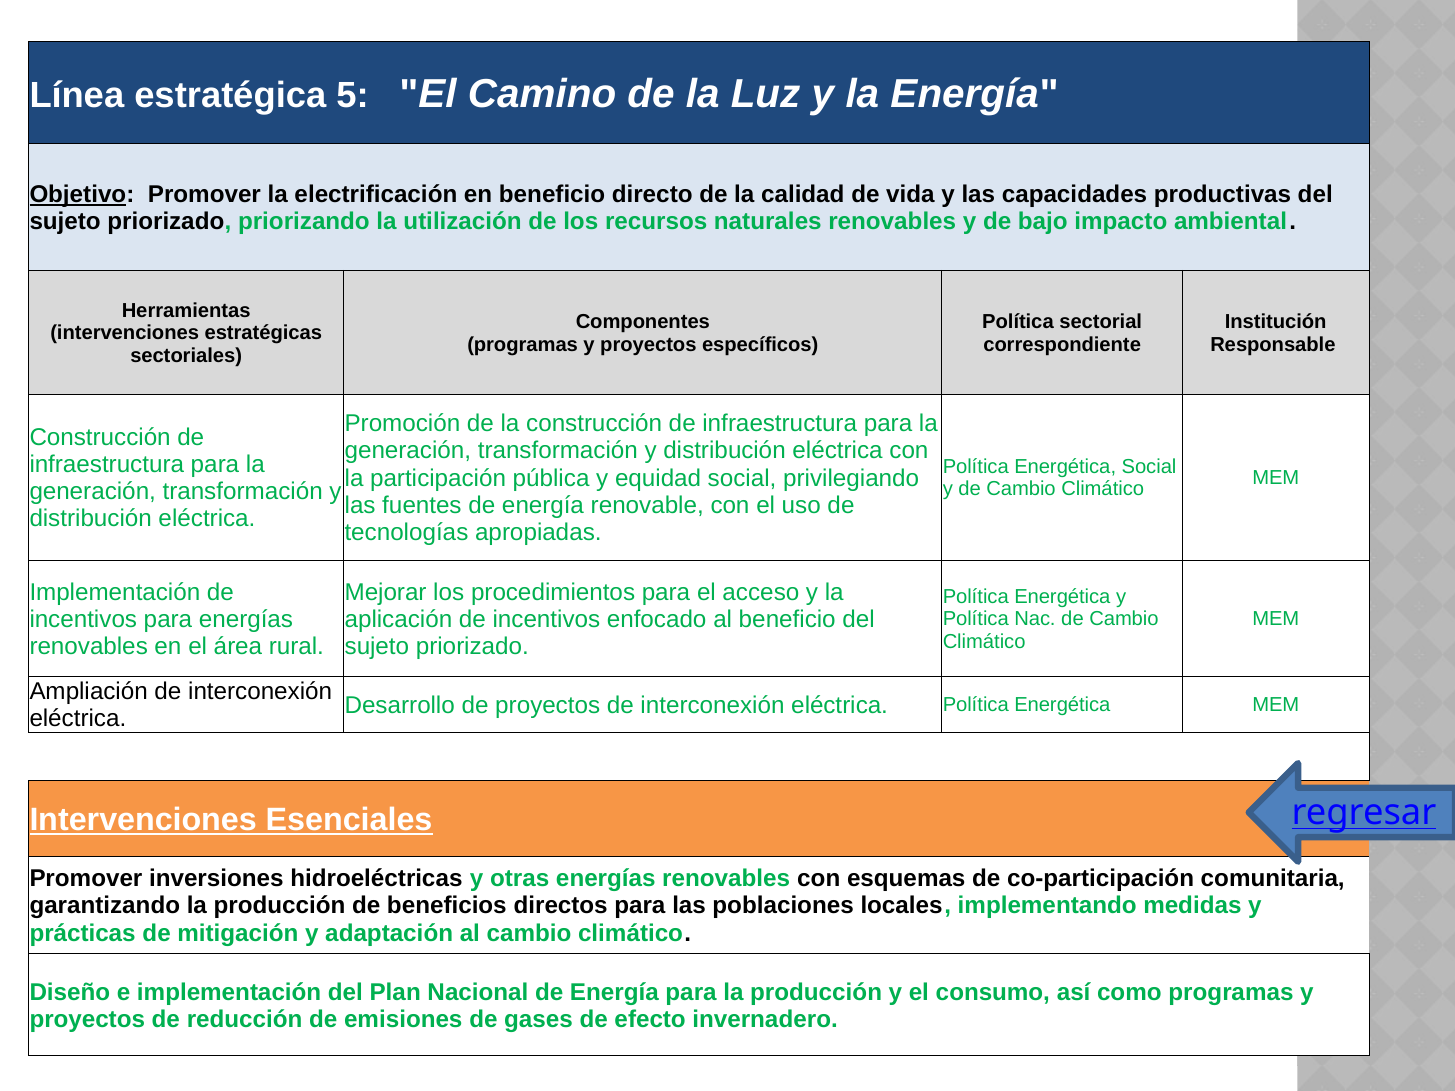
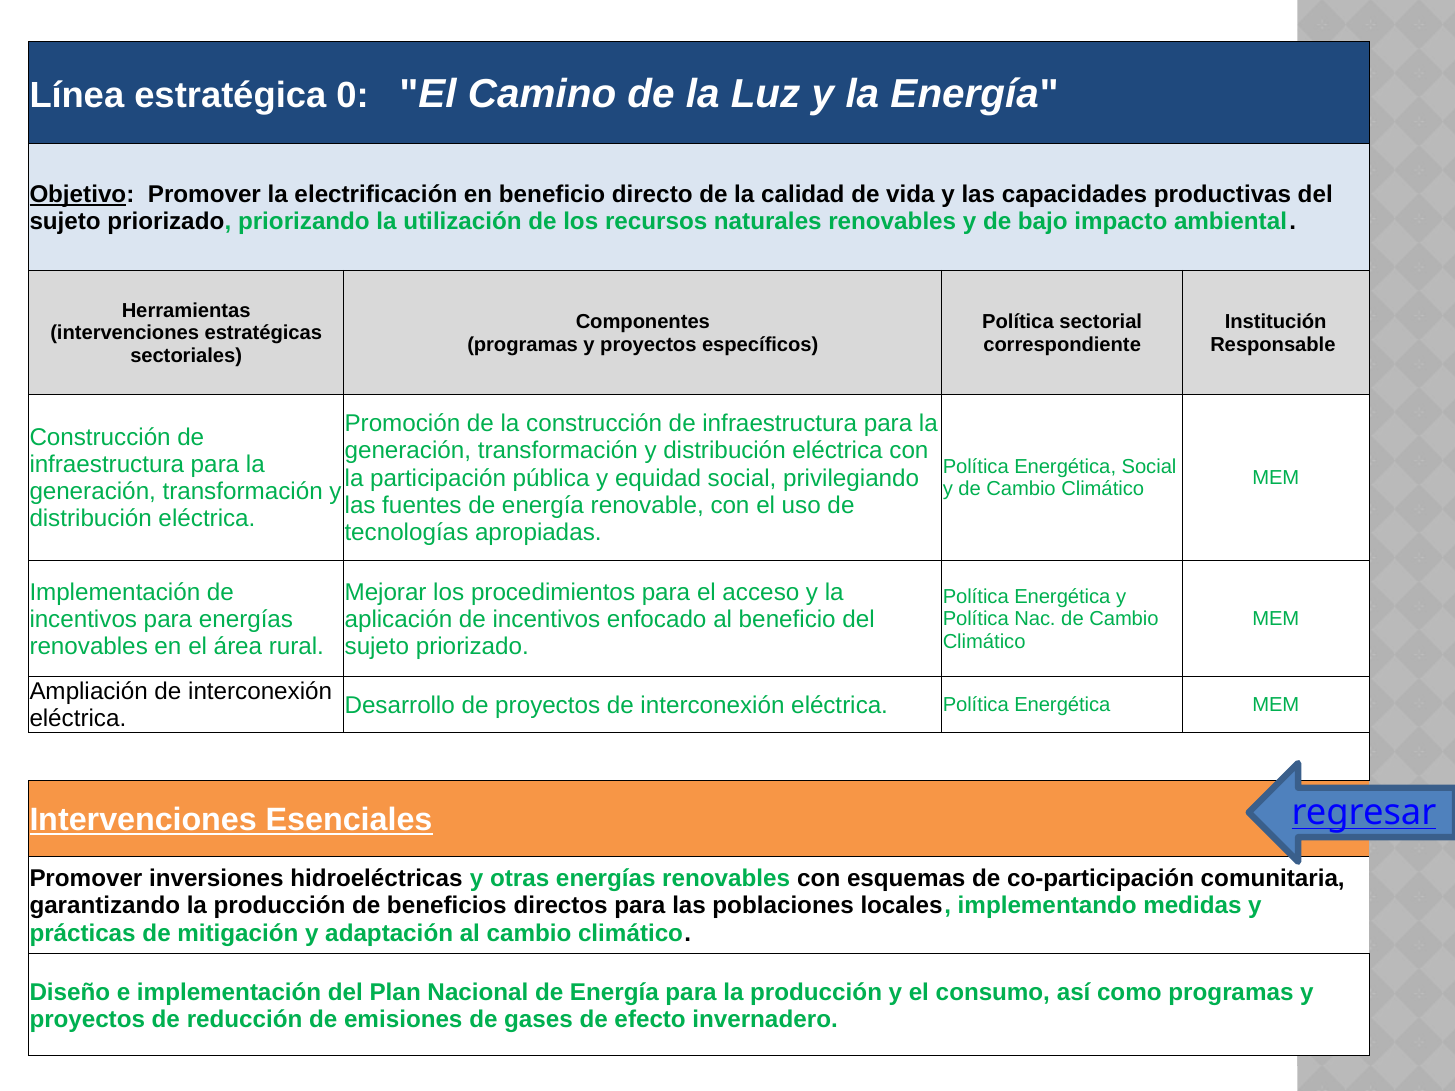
5: 5 -> 0 (353, 95)
